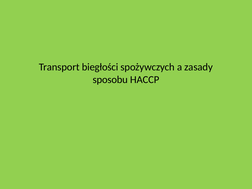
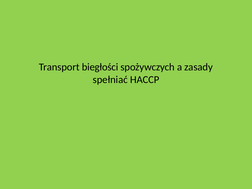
sposobu: sposobu -> spełniać (110, 80)
